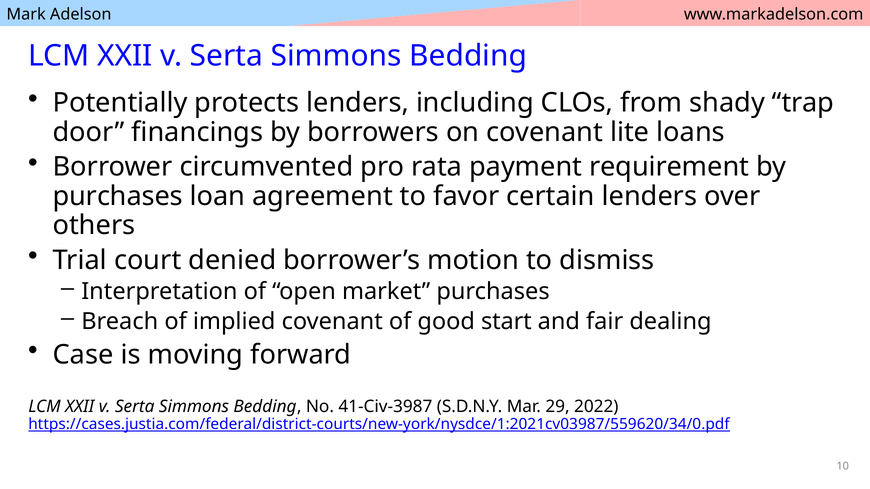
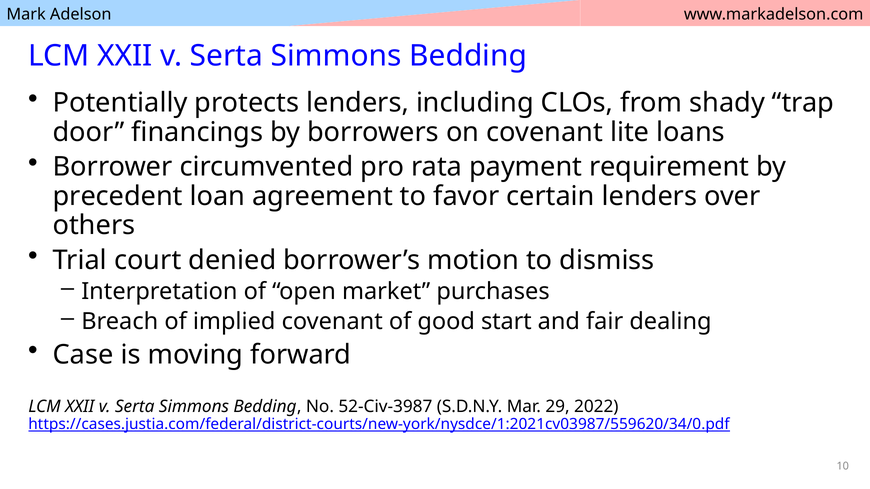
purchases: purchases -> precedent (118, 196)
41-Civ-3987: 41-Civ-3987 -> 52-Civ-3987 (385, 407)
